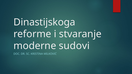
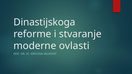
sudovi: sudovi -> ovlasti (74, 46)
